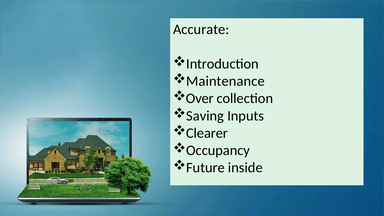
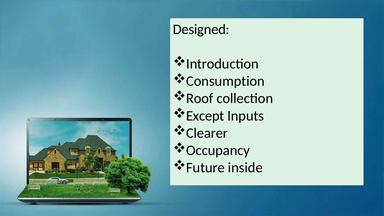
Accurate: Accurate -> Designed (201, 29)
Maintenance: Maintenance -> Consumption (225, 81)
Over: Over -> Roof (200, 98)
Saving: Saving -> Except (205, 116)
